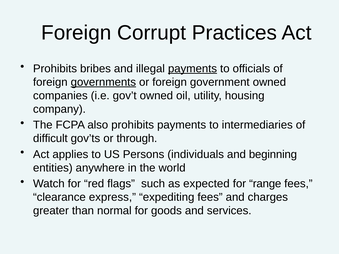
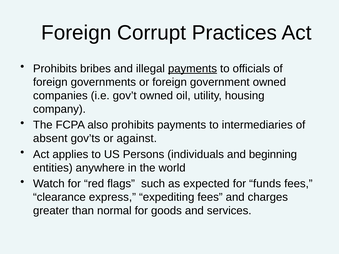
governments underline: present -> none (103, 82)
difficult: difficult -> absent (50, 139)
through: through -> against (137, 139)
range: range -> funds (265, 184)
